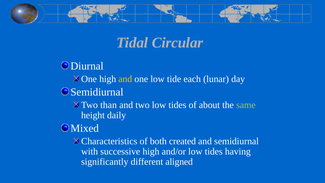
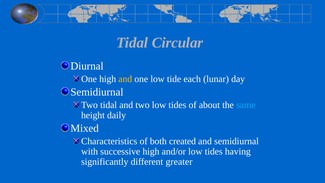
Two than: than -> tidal (109, 105)
same colour: light green -> light blue (246, 105)
aligned: aligned -> greater (179, 162)
